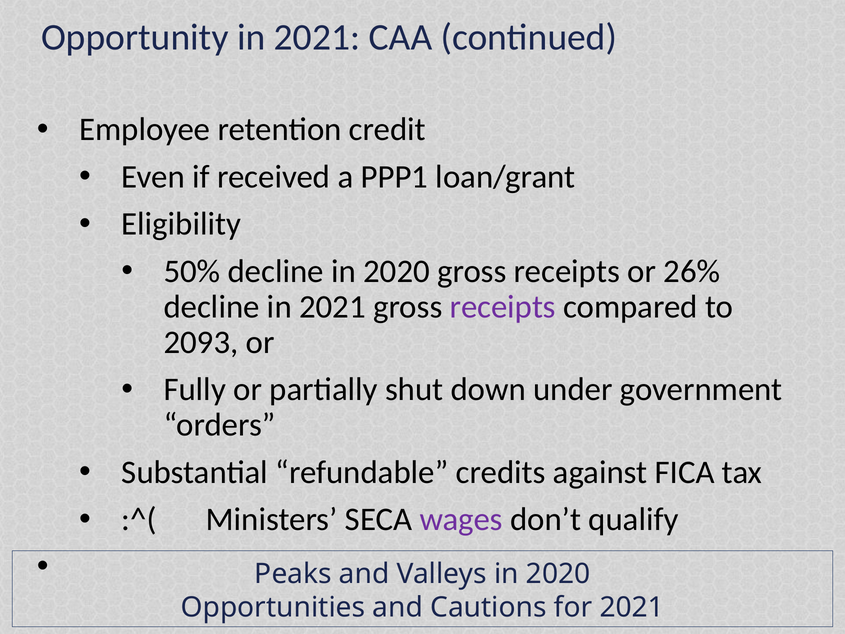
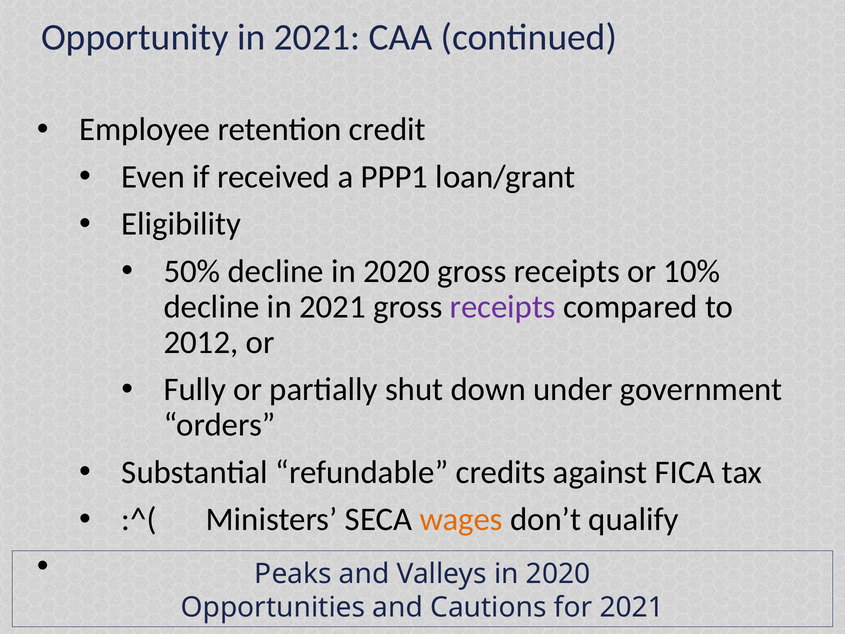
26%: 26% -> 10% (692, 271)
2093: 2093 -> 2012 (201, 342)
wages colour: purple -> orange (461, 519)
